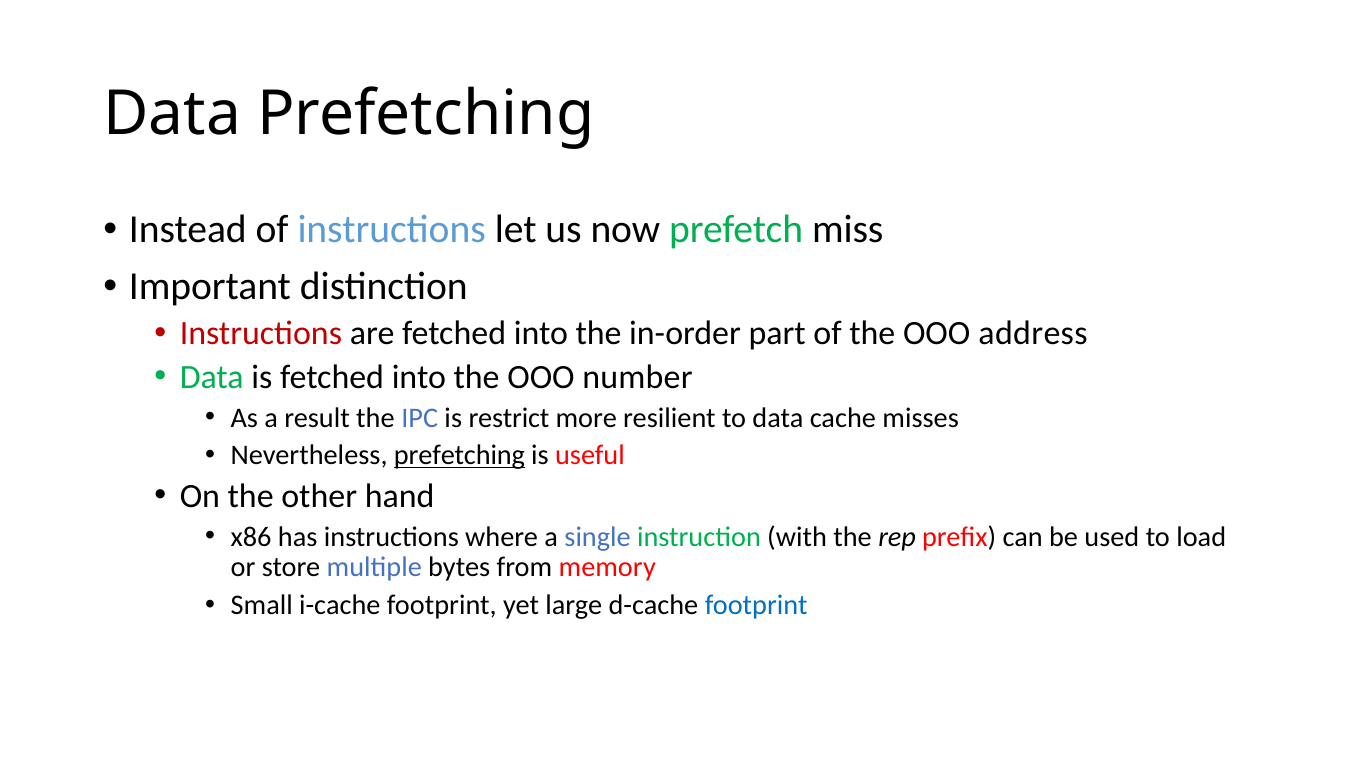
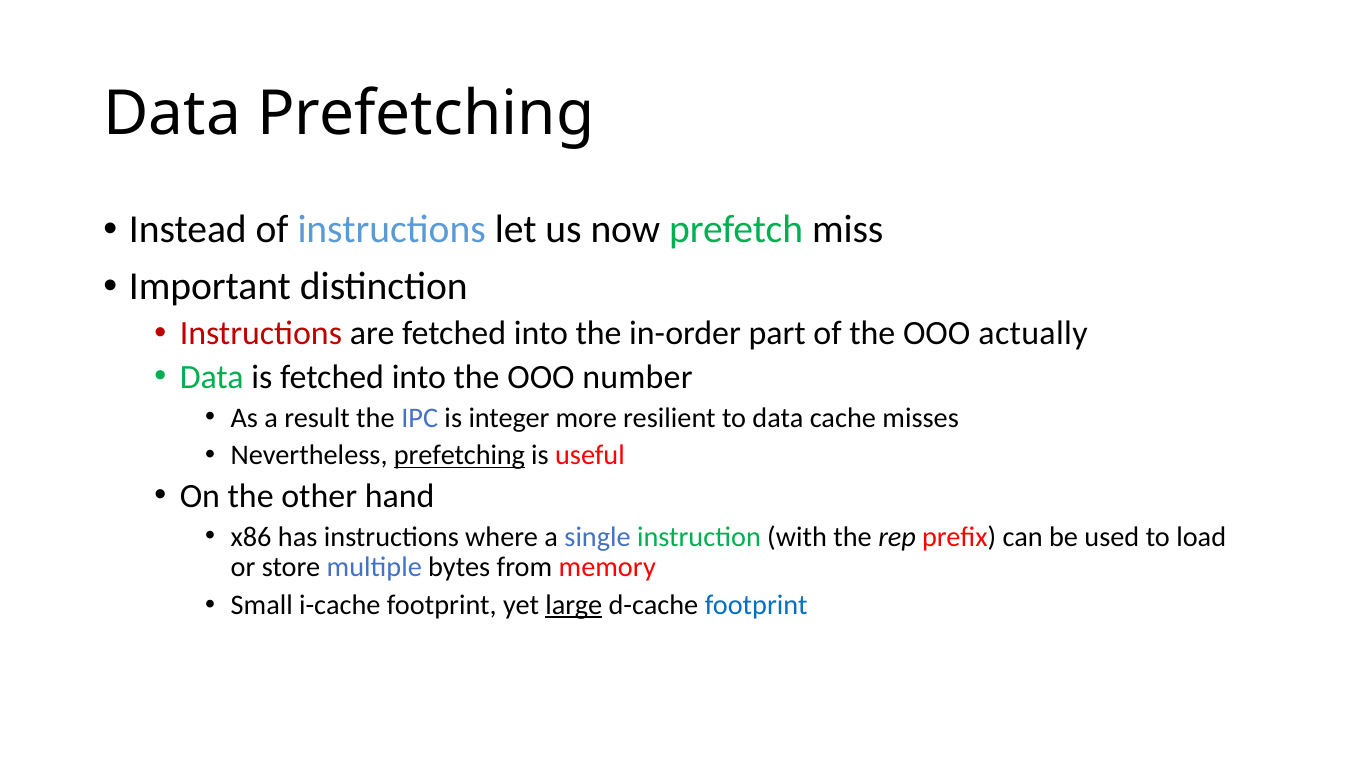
address: address -> actually (1033, 333)
restrict: restrict -> integer (509, 417)
large underline: none -> present (574, 604)
